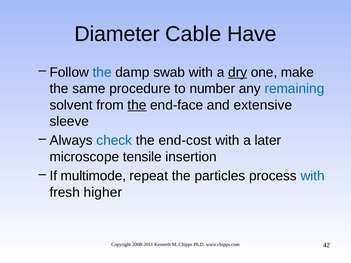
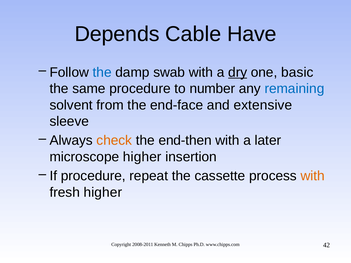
Diameter: Diameter -> Depends (117, 34)
make: make -> basic (297, 72)
the underline: present -> none (137, 105)
check colour: blue -> orange (114, 141)
end-cost: end-cost -> end-then (185, 141)
microscope tensile: tensile -> higher (142, 157)
If multimode: multimode -> procedure (93, 176)
particles: particles -> cassette (220, 176)
with colour: blue -> orange (313, 176)
